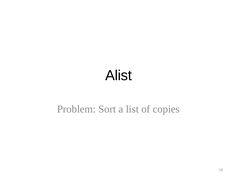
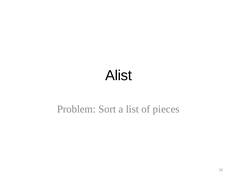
copies: copies -> pieces (166, 109)
